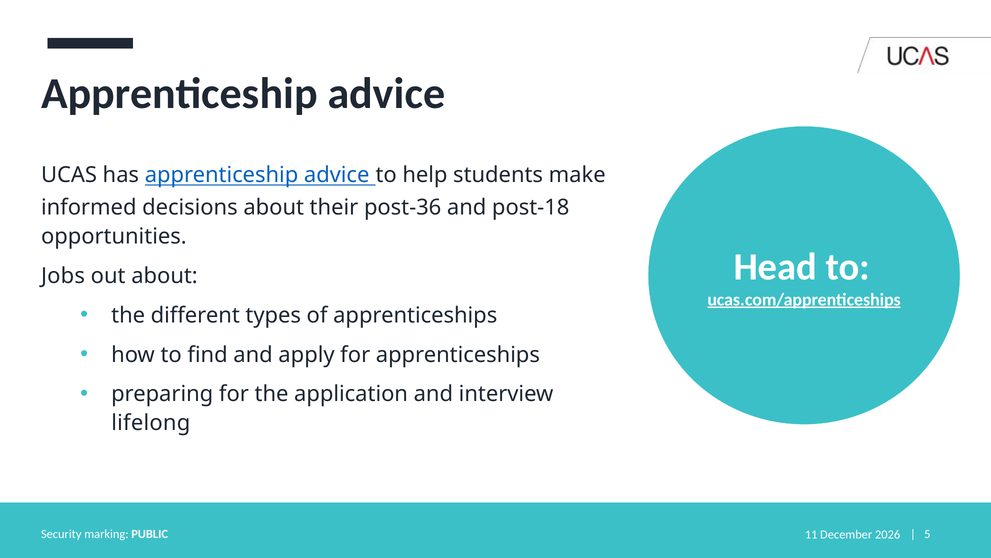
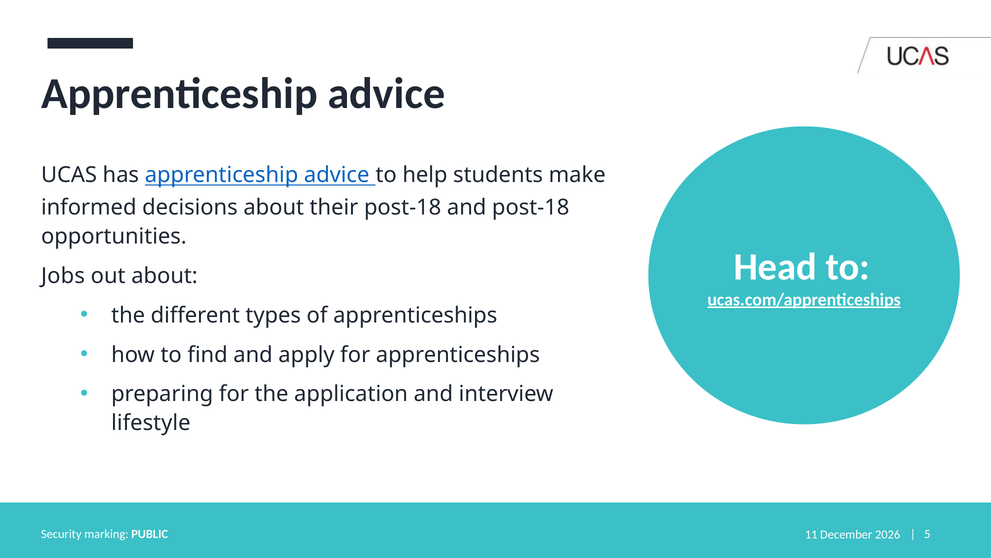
their post-36: post-36 -> post-18 (403, 207)
lifelong: lifelong -> lifestyle (151, 423)
